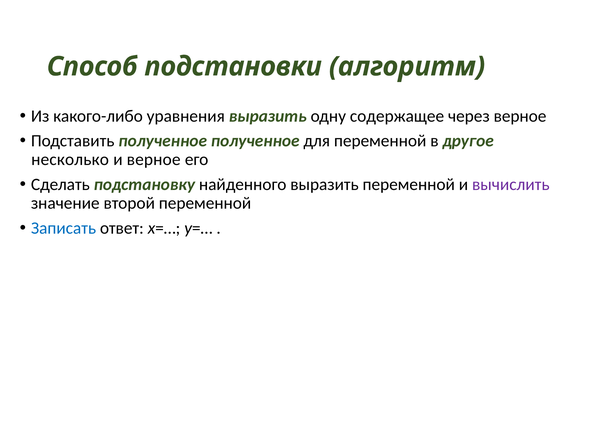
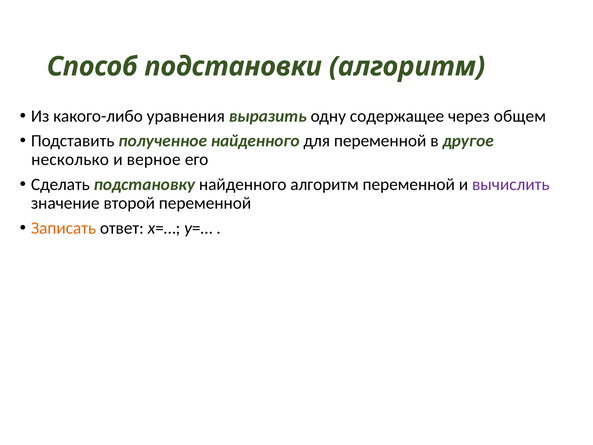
через верное: верное -> общем (520, 116)
полученное полученное: полученное -> найденного (255, 141)
найденного выразить: выразить -> алгоритм (325, 184)
Записать colour: blue -> orange (63, 228)
